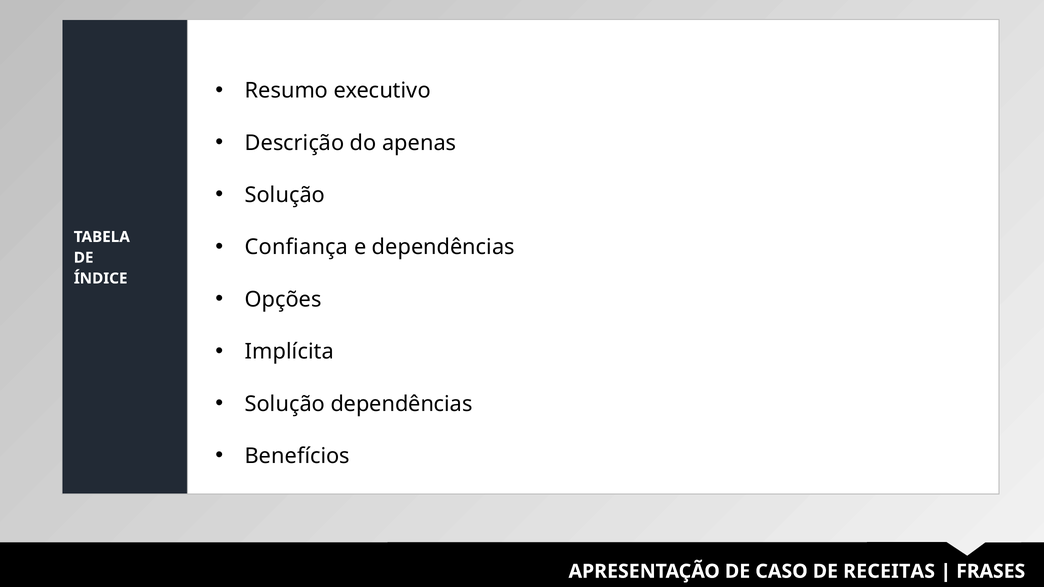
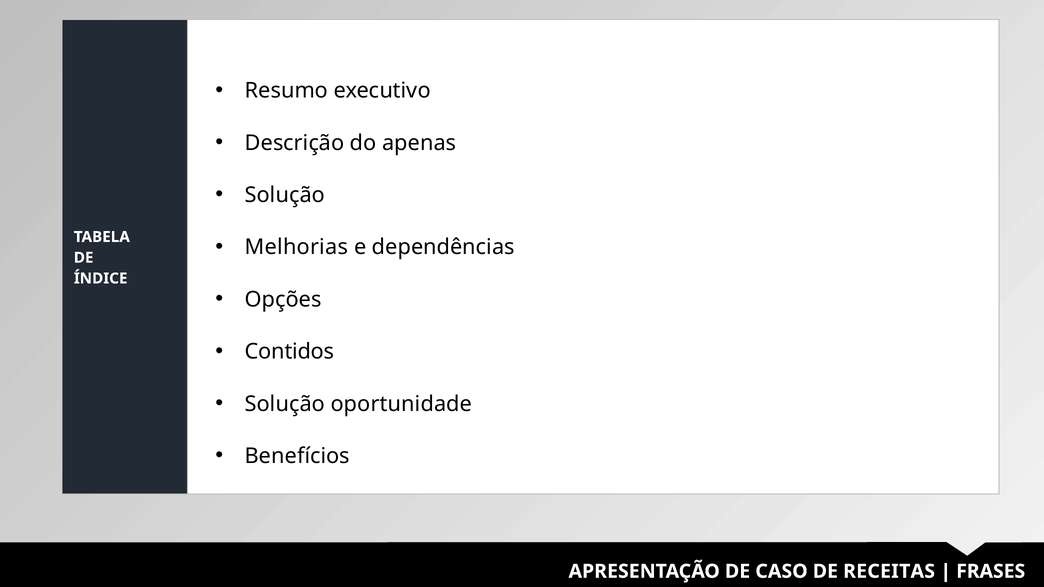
Confiança: Confiança -> Melhorias (296, 247)
Implícita: Implícita -> Contidos (290, 352)
Solução dependências: dependências -> oportunidade (401, 404)
